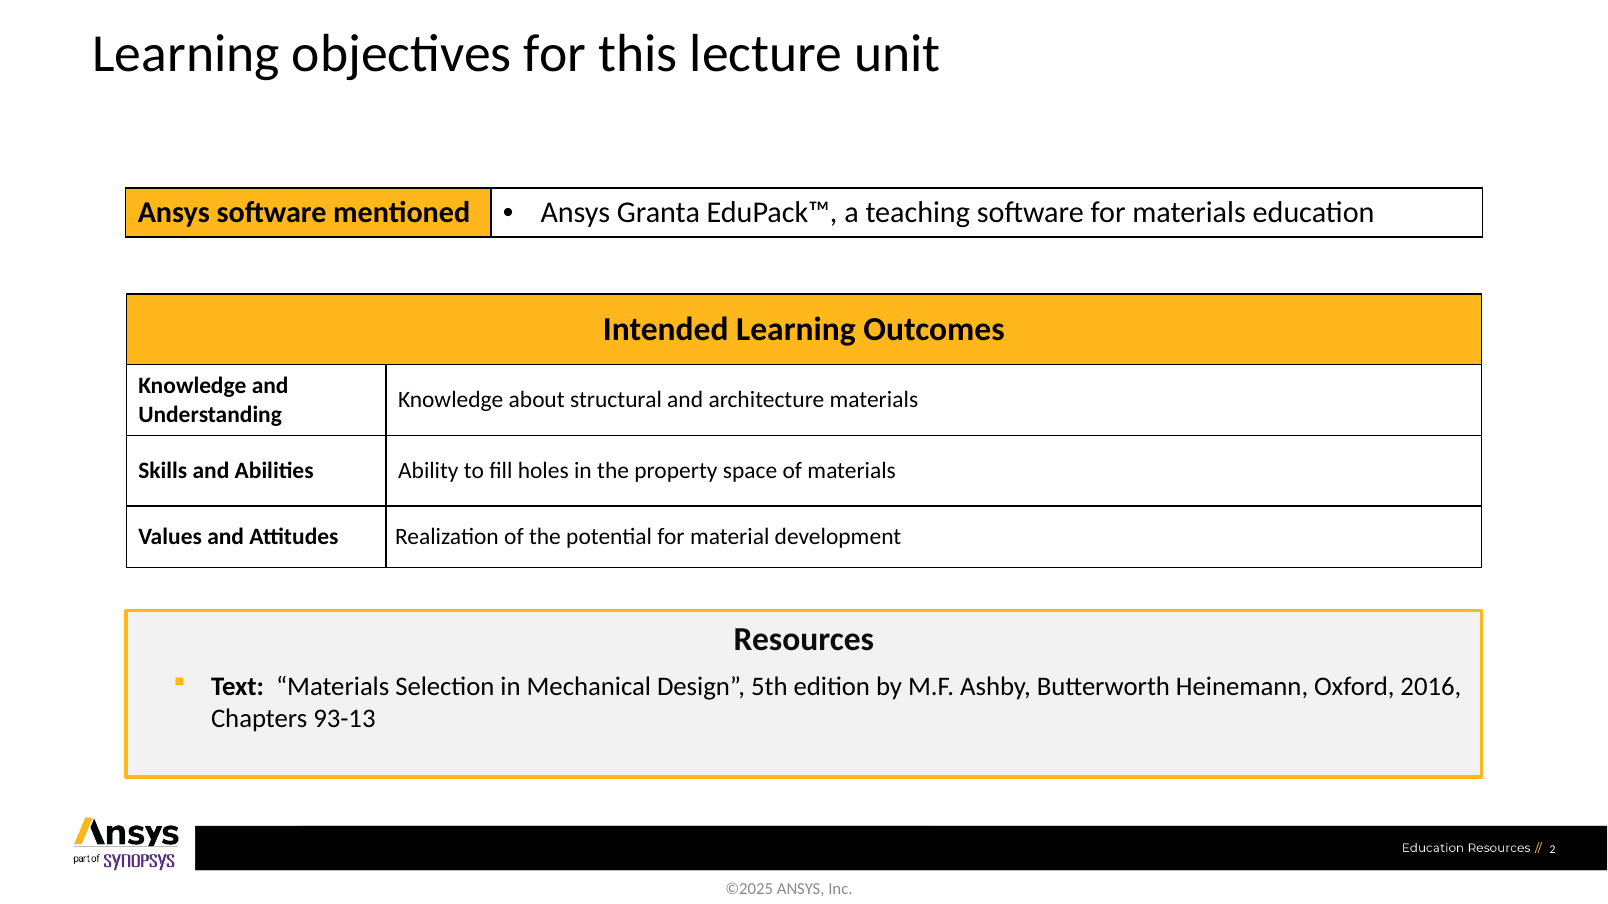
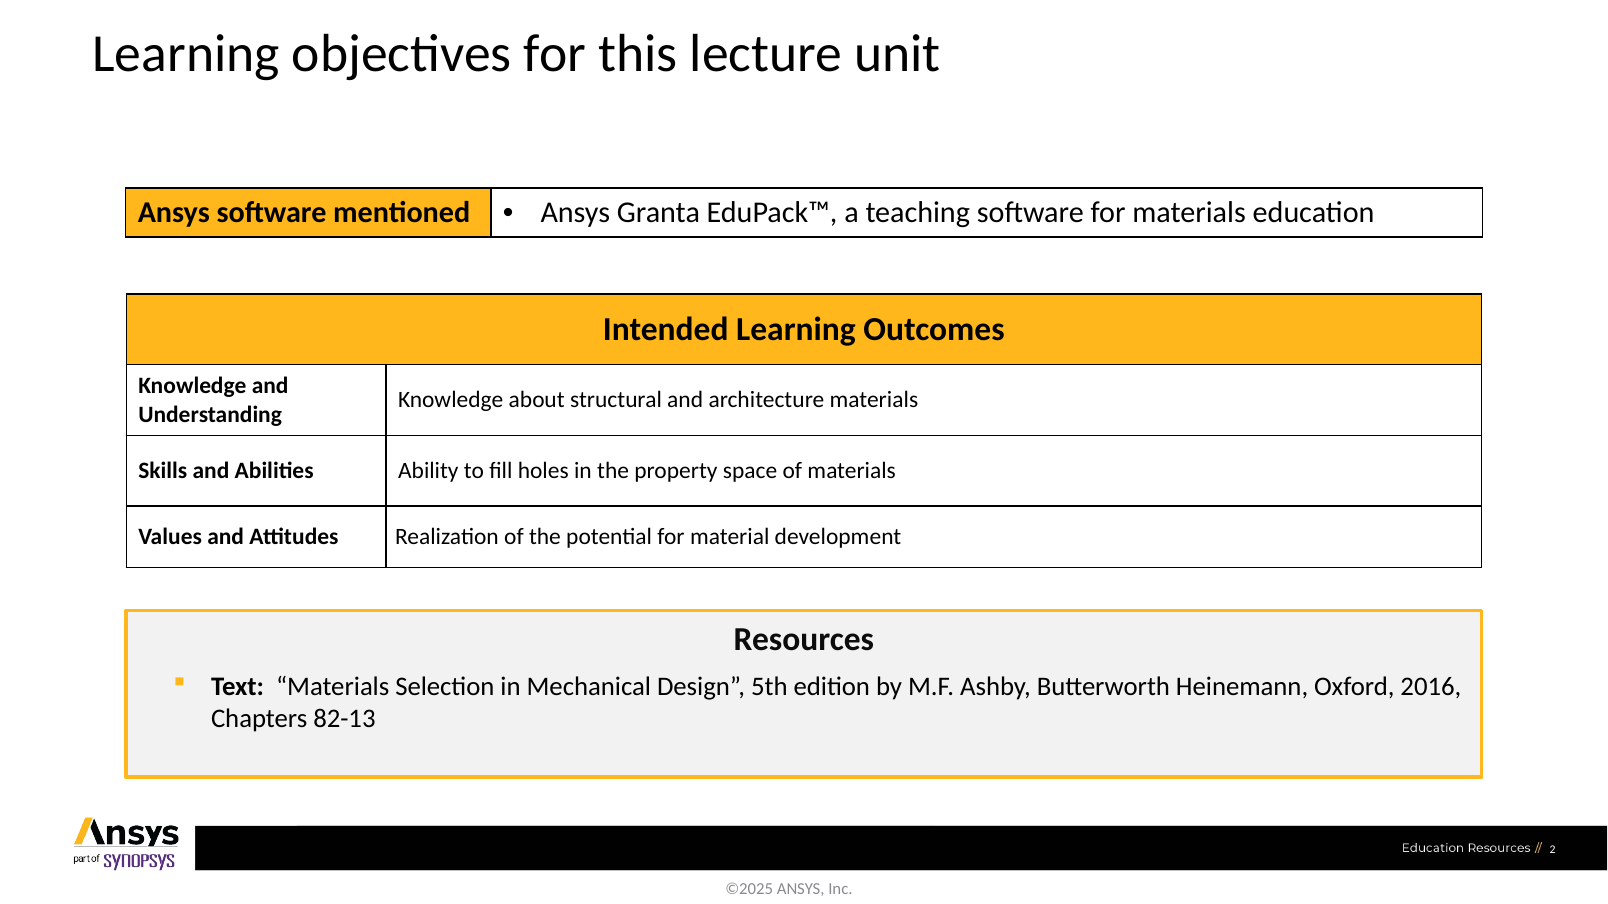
93-13: 93-13 -> 82-13 (344, 719)
